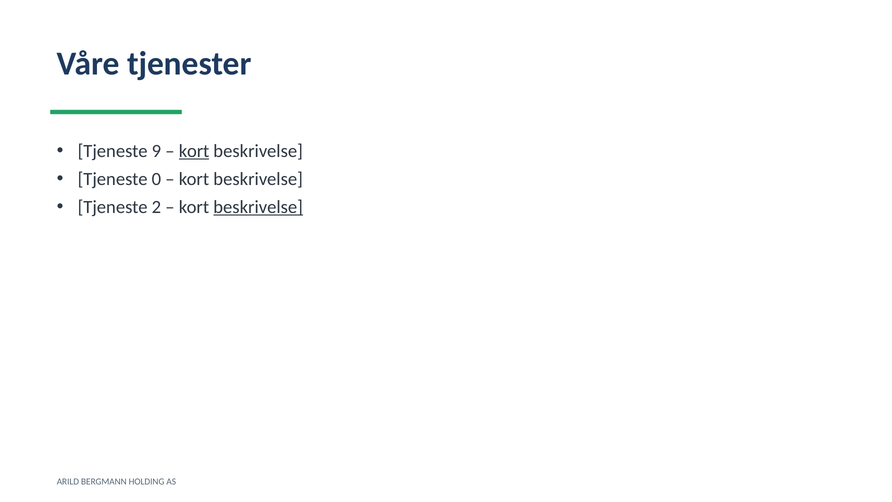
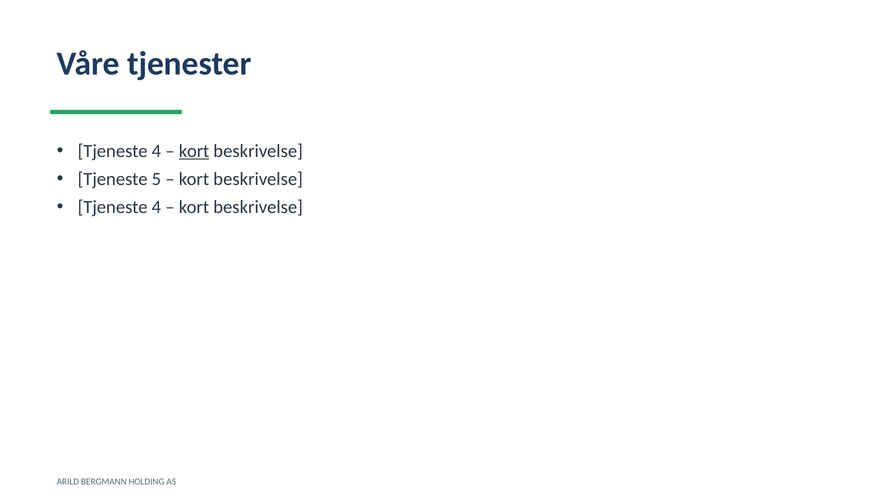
9: 9 -> 4 (156, 151)
0: 0 -> 5 (156, 179)
2: 2 -> 4 (156, 207)
beskrivelse underline: present -> none (258, 207)
